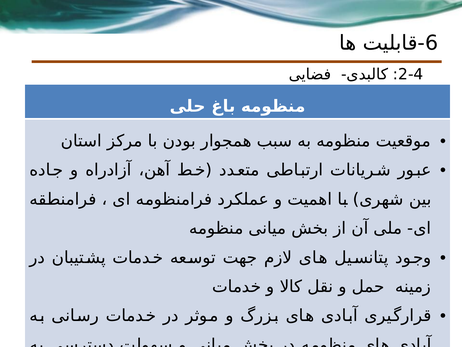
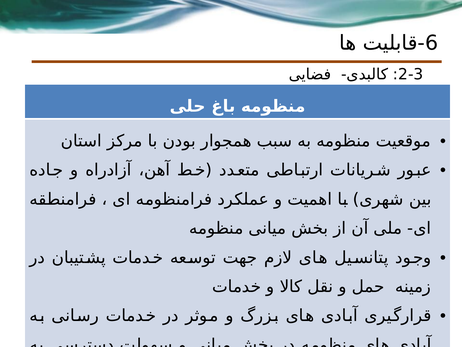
2-4: 2-4 -> 2-3 (411, 74)
